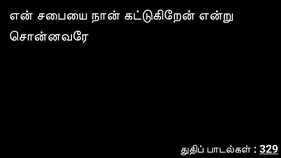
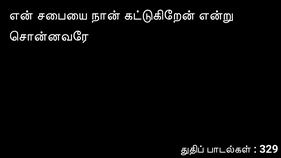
329 underline: present -> none (269, 149)
